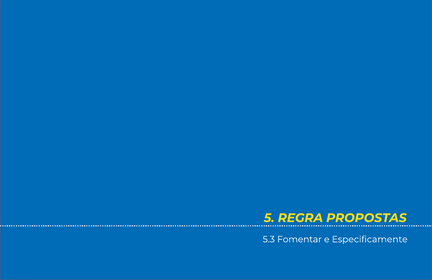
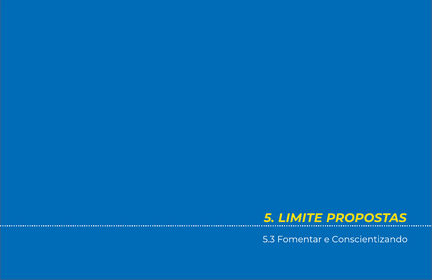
REGRA: REGRA -> LIMITE (300, 218)
Especificamente: Especificamente -> Conscientizando (370, 239)
